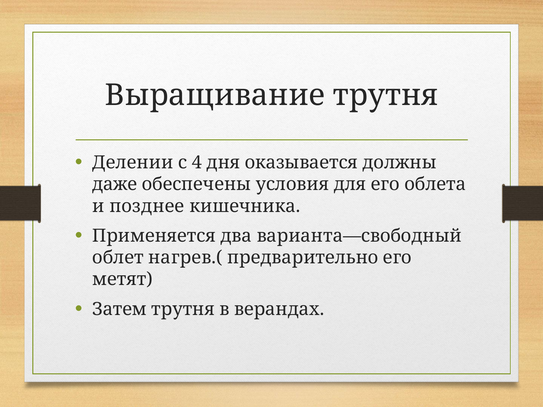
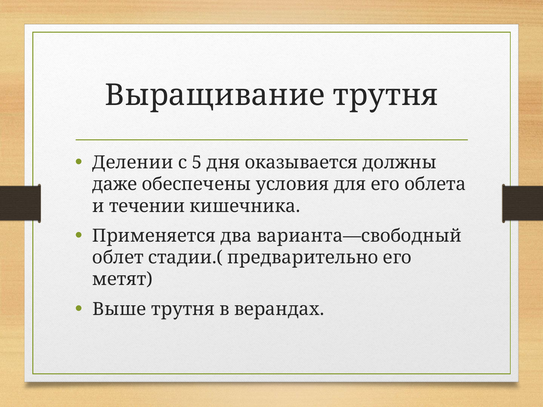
4: 4 -> 5 (197, 163)
позднее: позднее -> течении (147, 206)
нагрев.(: нагрев.( -> стадии.( (186, 258)
Затем: Затем -> Выше (119, 309)
